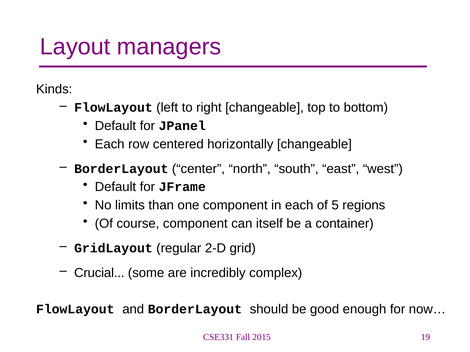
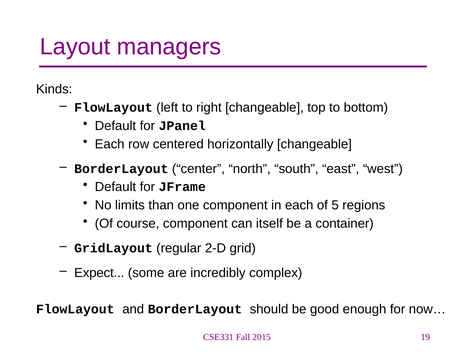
Crucial: Crucial -> Expect (99, 273)
